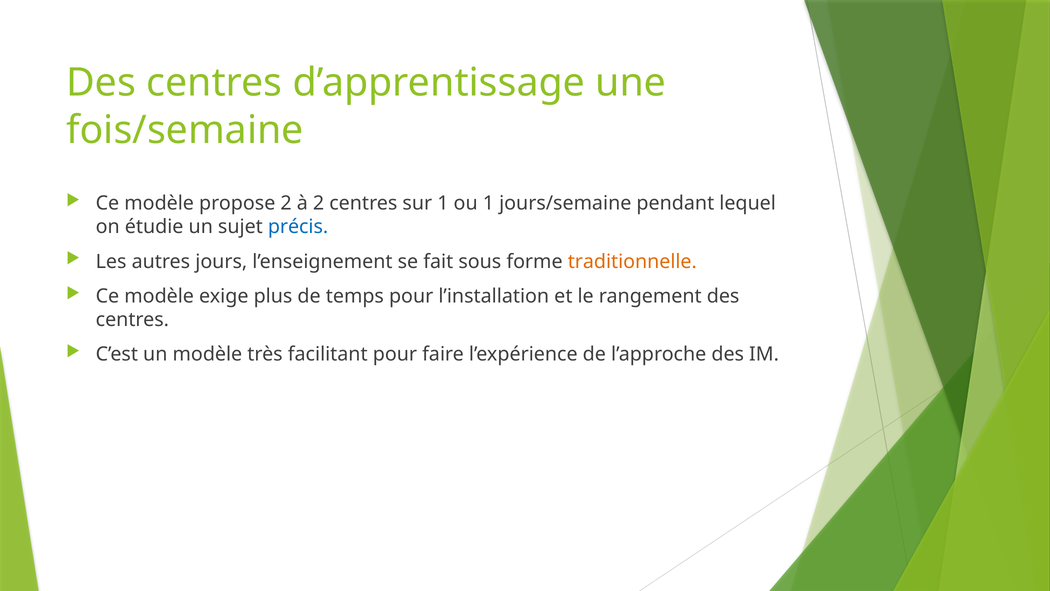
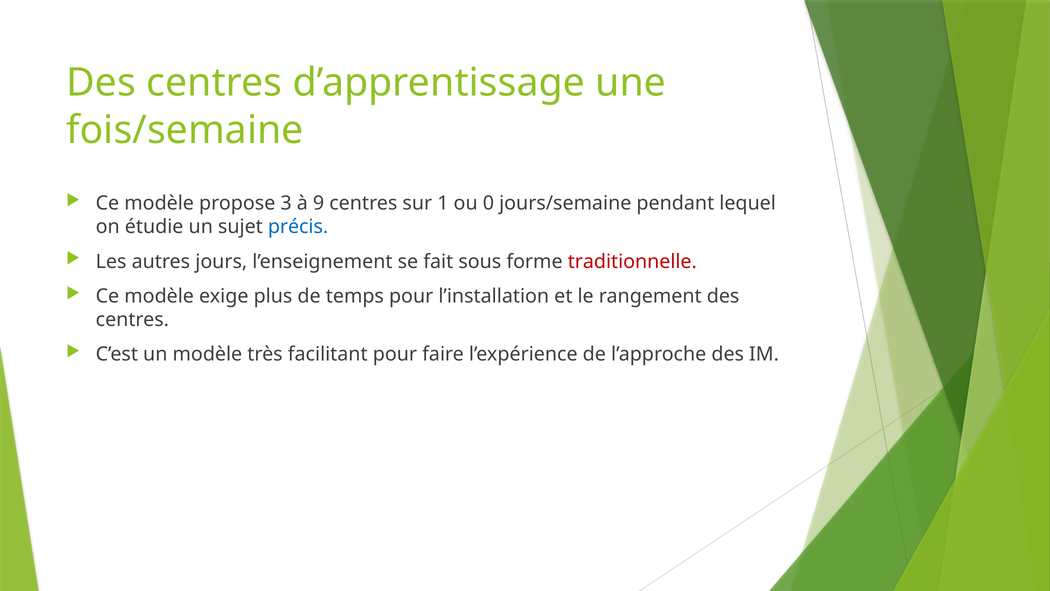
propose 2: 2 -> 3 (286, 203)
à 2: 2 -> 9 (319, 203)
ou 1: 1 -> 0 (488, 203)
traditionnelle colour: orange -> red (632, 261)
